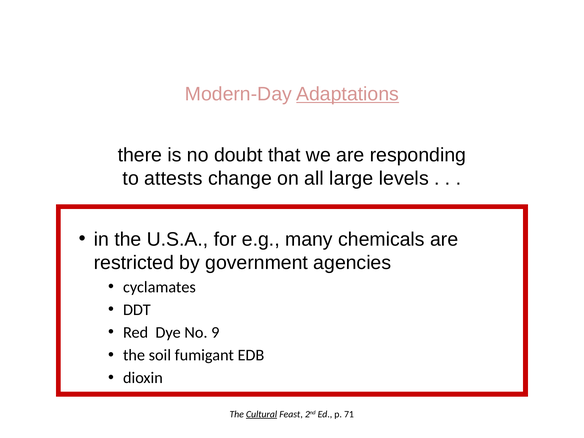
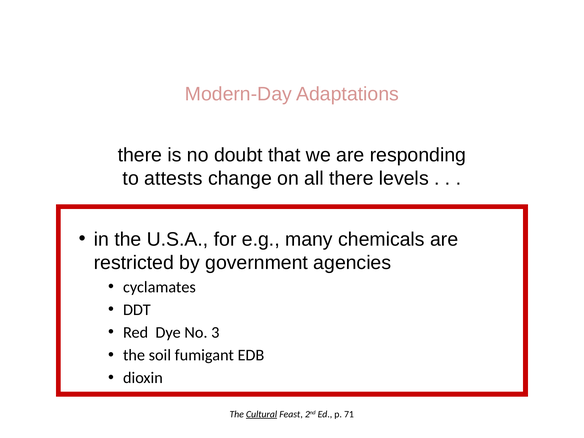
Adaptations underline: present -> none (348, 94)
all large: large -> there (351, 178)
9: 9 -> 3 (215, 333)
